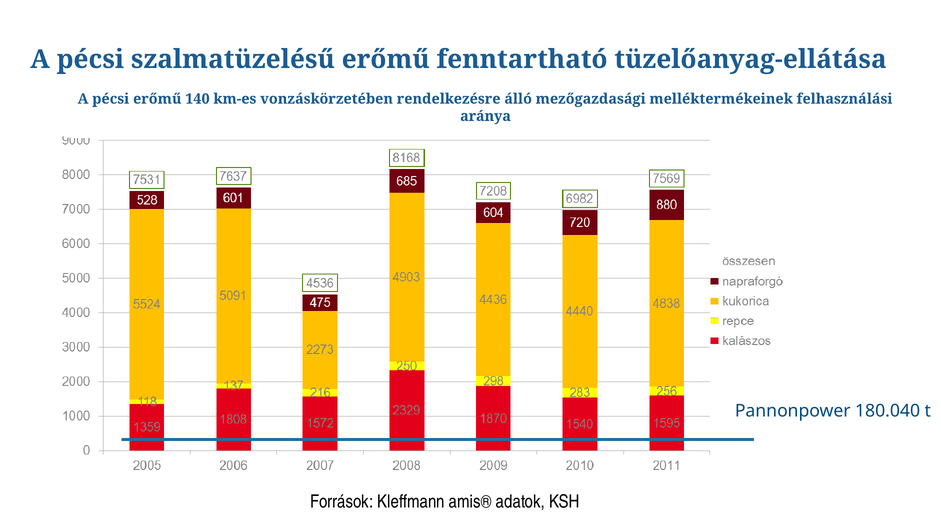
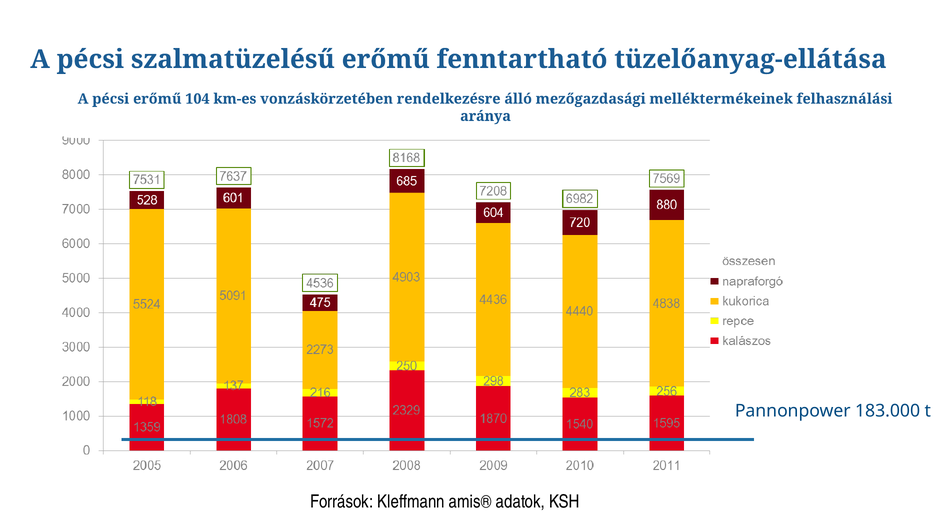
140: 140 -> 104 (197, 99)
180.040: 180.040 -> 183.000 (888, 411)
